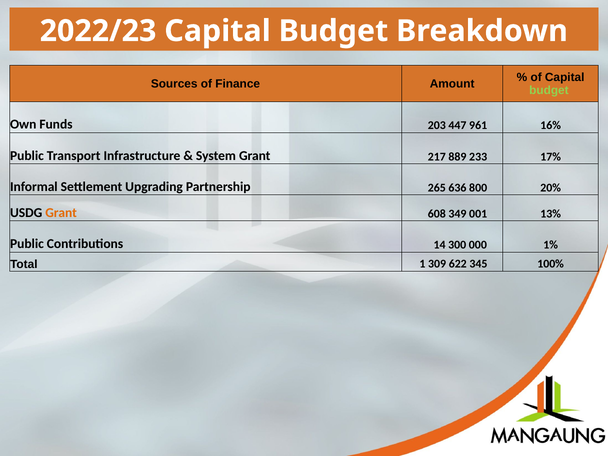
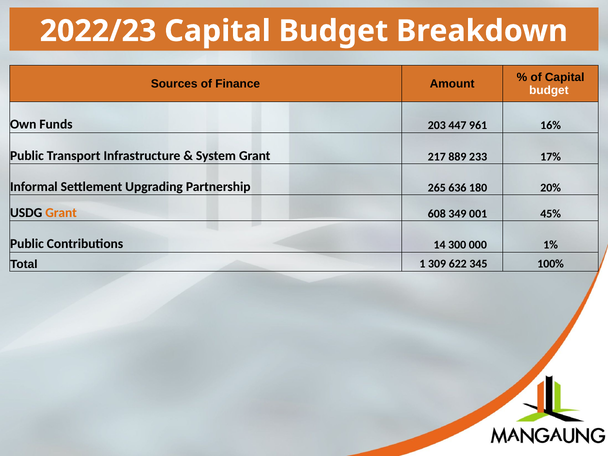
budget colour: light green -> white (549, 90)
800: 800 -> 180 (478, 188)
13%: 13% -> 45% (551, 214)
